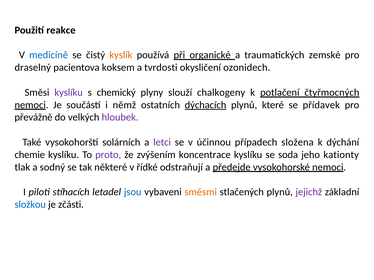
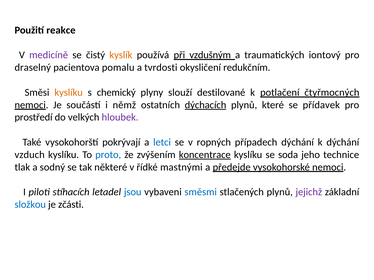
medicíně colour: blue -> purple (49, 55)
organické: organické -> vzdušným (210, 55)
zemské: zemské -> iontový (325, 55)
koksem: koksem -> pomalu (118, 68)
ozonidech: ozonidech -> redukčním (247, 68)
kyslíku colour: purple -> orange (69, 93)
chalkogeny: chalkogeny -> destilované (221, 93)
převážně: převážně -> prostředí (34, 118)
solárních: solárních -> pokrývají (121, 142)
letci colour: purple -> blue (162, 142)
účinnou: účinnou -> ropných (214, 142)
případech složena: složena -> dýchání (298, 142)
chemie: chemie -> vzduch (30, 155)
proto colour: purple -> blue (108, 155)
koncentrace underline: none -> present (205, 155)
kationty: kationty -> technice (341, 155)
odstraňují: odstraňují -> mastnými (181, 167)
směsmi colour: orange -> blue (201, 192)
